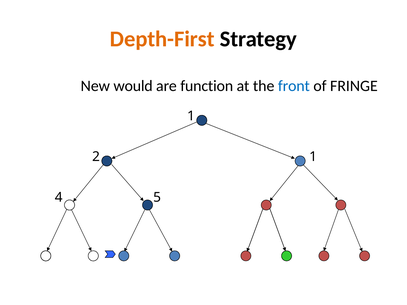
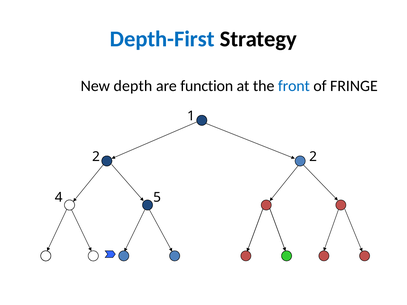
Depth-First colour: orange -> blue (162, 39)
would: would -> depth (133, 86)
2 1: 1 -> 2 (313, 157)
